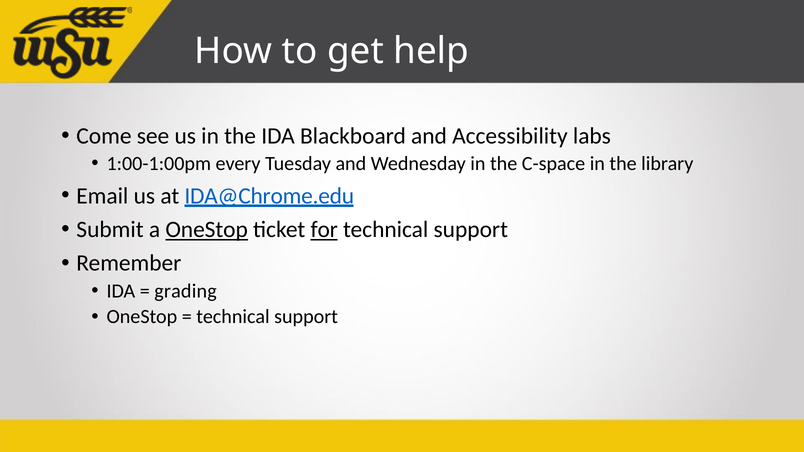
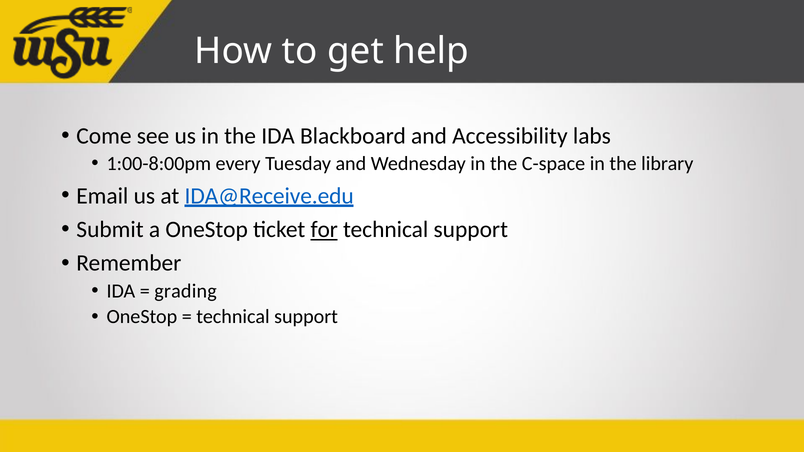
1:00-1:00pm: 1:00-1:00pm -> 1:00-8:00pm (159, 164)
IDA@Chrome.edu: IDA@Chrome.edu -> IDA@Receive.edu (269, 196)
OneStop underline: present -> none (207, 230)
